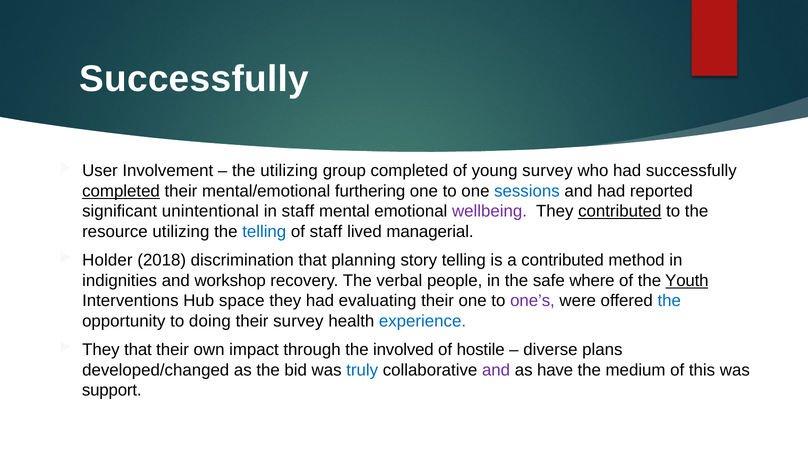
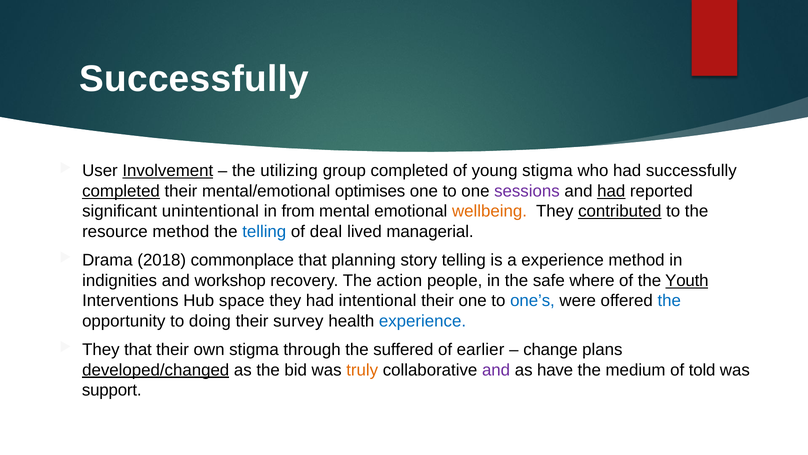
Involvement underline: none -> present (168, 171)
young survey: survey -> stigma (547, 171)
furthering: furthering -> optimises (370, 191)
sessions colour: blue -> purple (527, 191)
had underline: none -> present (611, 191)
in staff: staff -> from (298, 211)
wellbeing colour: purple -> orange (489, 211)
resource utilizing: utilizing -> method (181, 231)
of staff: staff -> deal (326, 231)
Holder: Holder -> Drama (107, 260)
discrimination: discrimination -> commonplace (242, 260)
a contributed: contributed -> experience (563, 260)
verbal: verbal -> action (399, 280)
evaluating: evaluating -> intentional (378, 300)
one’s colour: purple -> blue (532, 300)
own impact: impact -> stigma (254, 349)
involved: involved -> suffered (403, 349)
hostile: hostile -> earlier (481, 349)
diverse: diverse -> change (550, 349)
developed/changed underline: none -> present (156, 370)
truly colour: blue -> orange (362, 370)
this: this -> told (702, 370)
